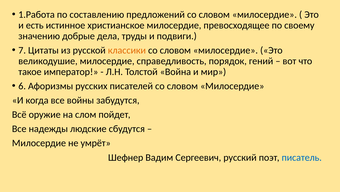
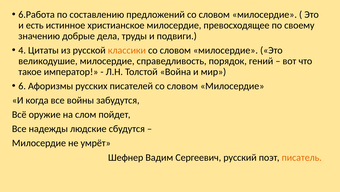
1.Работа: 1.Работа -> 6.Работа (37, 14)
7: 7 -> 4 (22, 50)
писатель colour: blue -> orange (302, 157)
